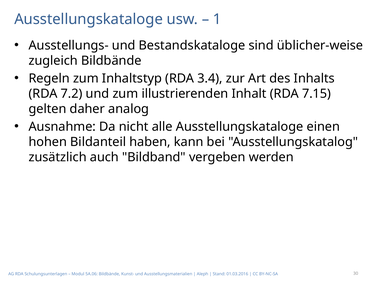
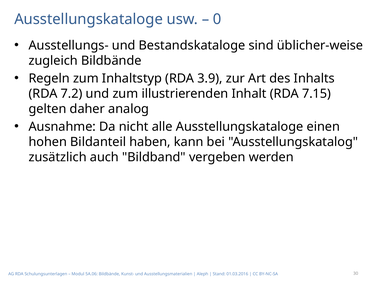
1: 1 -> 0 (217, 19)
3.4: 3.4 -> 3.9 (210, 78)
